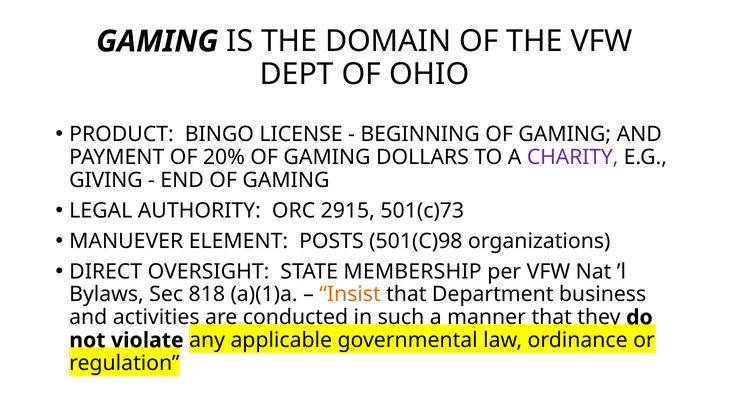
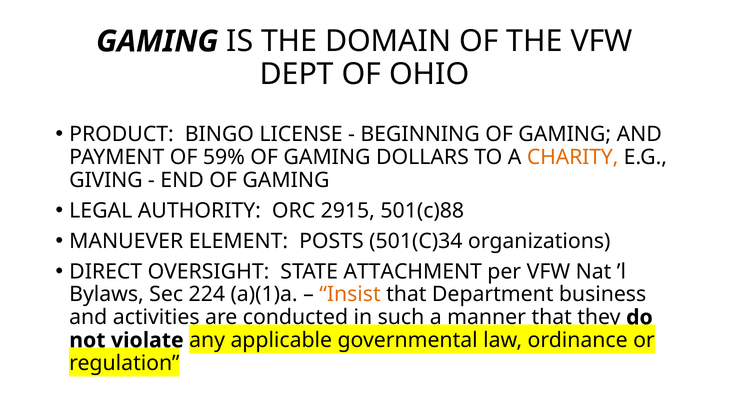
20%: 20% -> 59% (224, 157)
CHARITY colour: purple -> orange (573, 157)
501(c)73: 501(c)73 -> 501(c)88 (422, 211)
501(C)98: 501(C)98 -> 501(C)34 (416, 241)
MEMBERSHIP: MEMBERSHIP -> ATTACHMENT (413, 272)
818: 818 -> 224 (207, 295)
